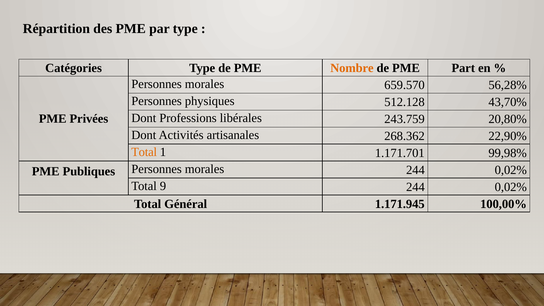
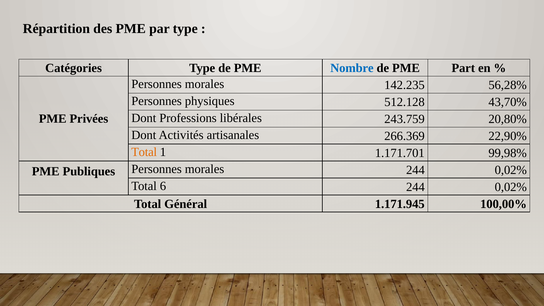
Nombre colour: orange -> blue (352, 68)
659.570: 659.570 -> 142.235 (405, 85)
268.362: 268.362 -> 266.369 (405, 136)
9: 9 -> 6 (163, 186)
